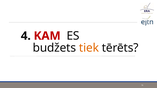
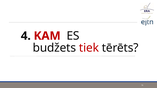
tiek colour: orange -> red (89, 48)
